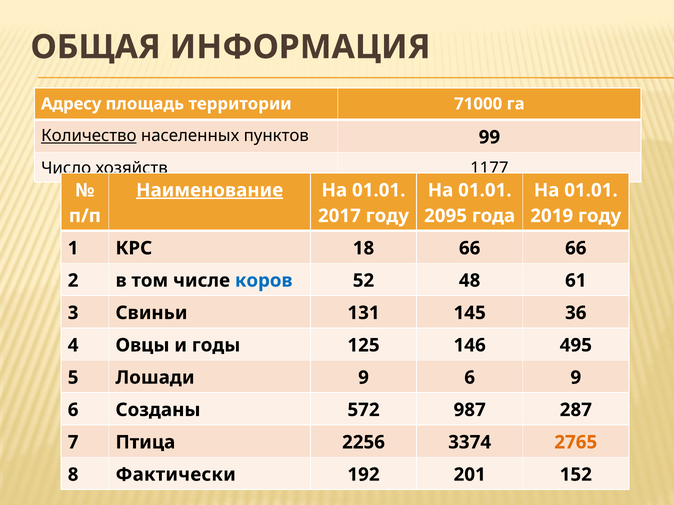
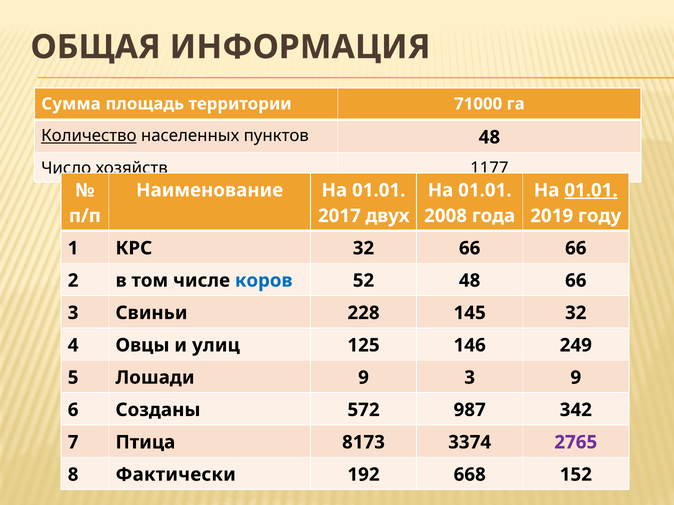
Адресу: Адресу -> Сумма (71, 104)
пунктов 99: 99 -> 48 (489, 137)
Наименование underline: present -> none (210, 190)
01.01 underline: none -> present (591, 190)
2017 году: году -> двух (387, 216)
2095: 2095 -> 2008 (446, 216)
КРС 18: 18 -> 32 (363, 248)
48 61: 61 -> 66 (576, 281)
131: 131 -> 228 (364, 313)
145 36: 36 -> 32 (576, 313)
годы: годы -> улиц (216, 346)
495: 495 -> 249 (576, 346)
Лошади 9 6: 6 -> 3 (470, 378)
287: 287 -> 342 (576, 410)
2256: 2256 -> 8173 (364, 443)
2765 colour: orange -> purple (576, 443)
201: 201 -> 668 (470, 475)
